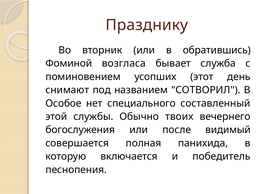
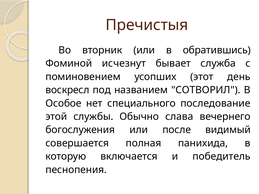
Празднику: Празднику -> Пречистыя (147, 25)
возгласа: возгласа -> исчезнут (124, 64)
снимают: снимают -> воскресл (67, 90)
составленный: составленный -> последование (215, 103)
твоих: твоих -> слава (179, 117)
